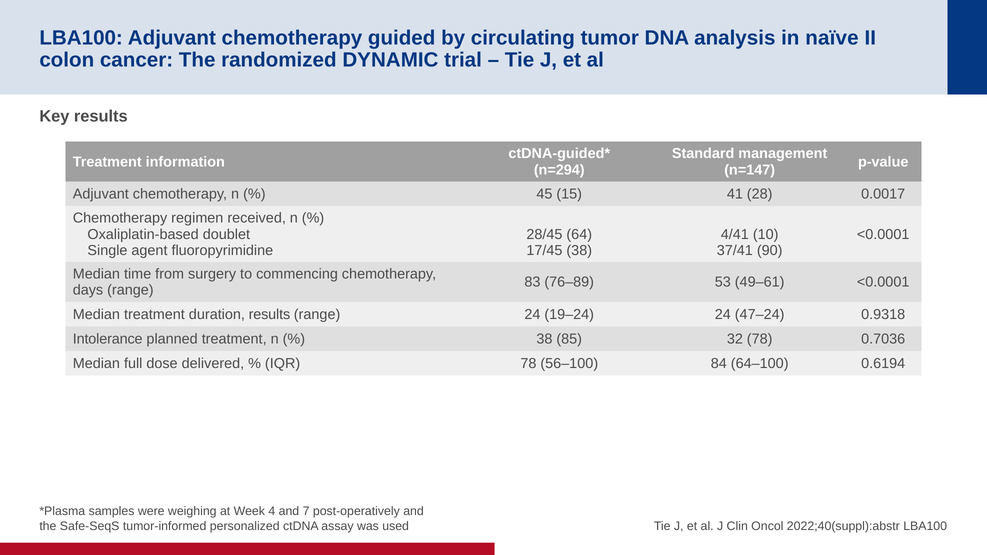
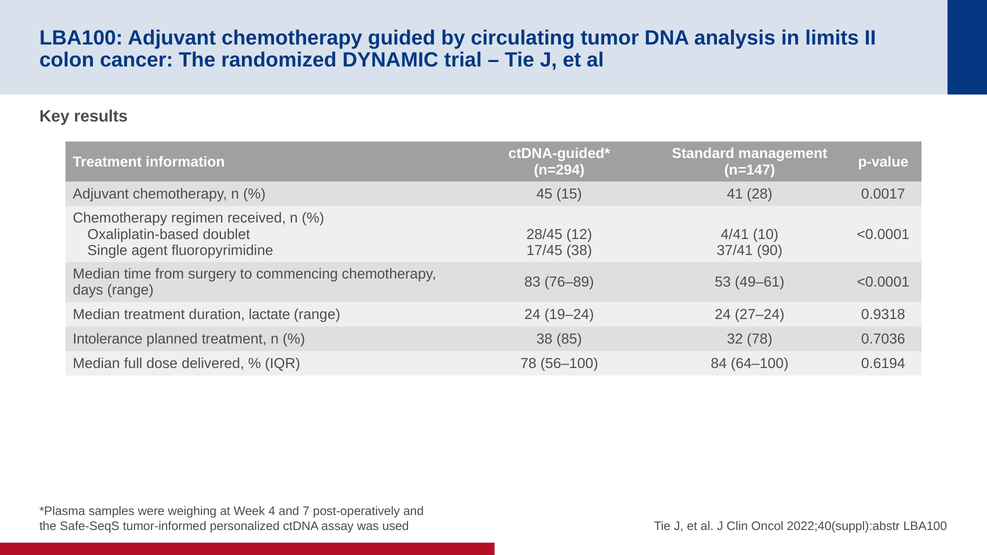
naïve: naïve -> limits (832, 38)
64: 64 -> 12 (579, 234)
duration results: results -> lactate (269, 314)
47–24: 47–24 -> 27–24 (760, 314)
